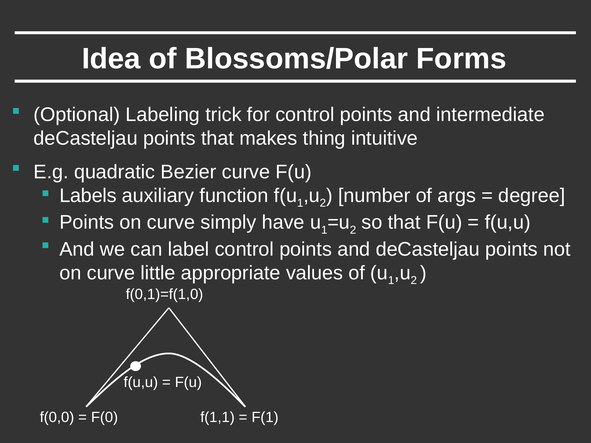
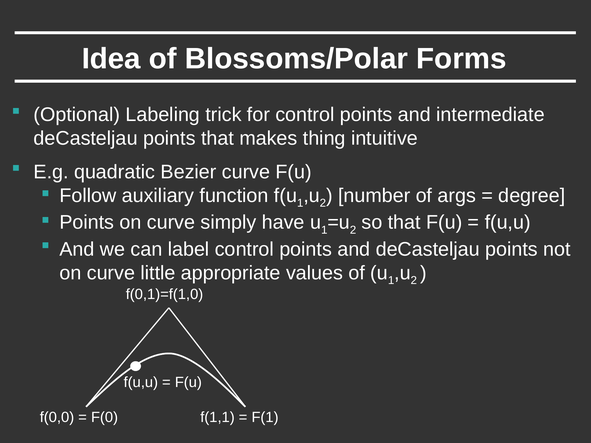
Labels: Labels -> Follow (88, 196)
